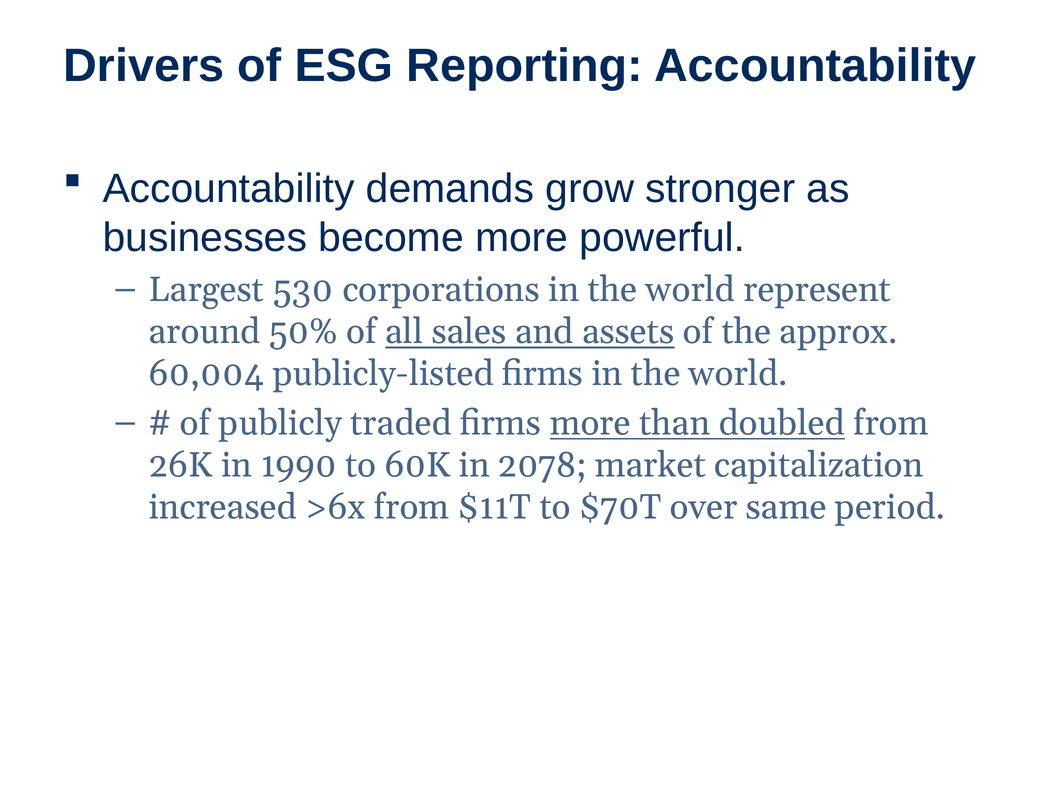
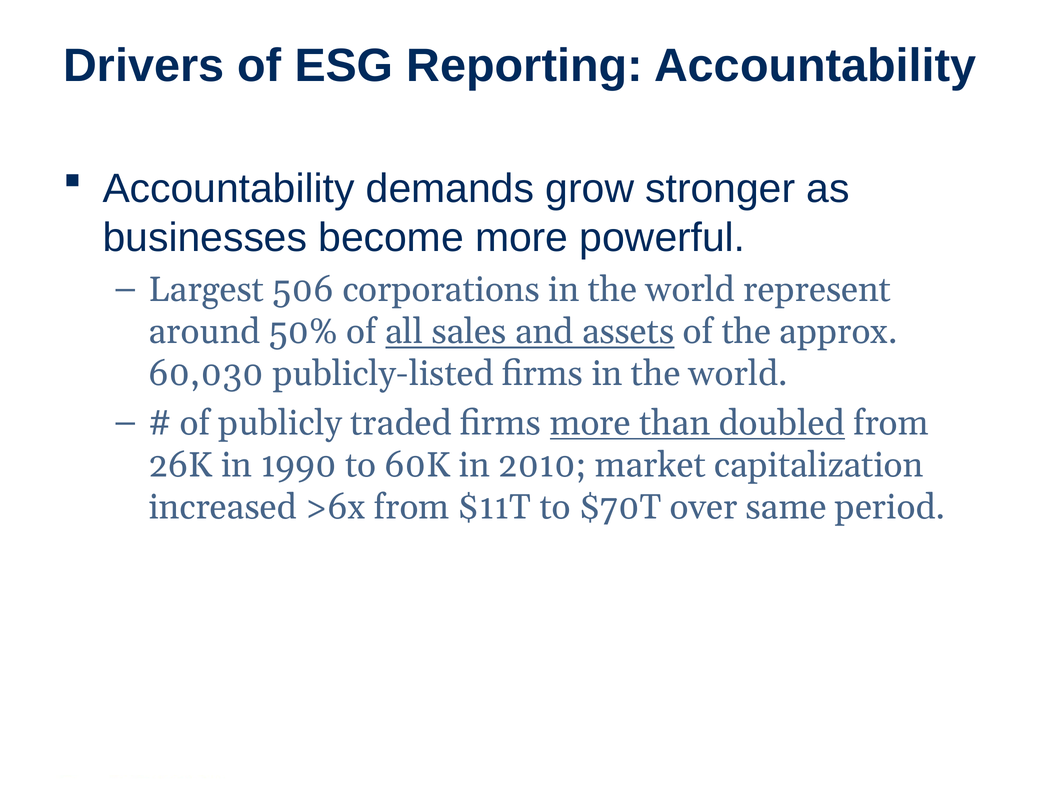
530: 530 -> 506 (303, 290)
60,004: 60,004 -> 60,030 (206, 374)
2078: 2078 -> 2010 (542, 465)
